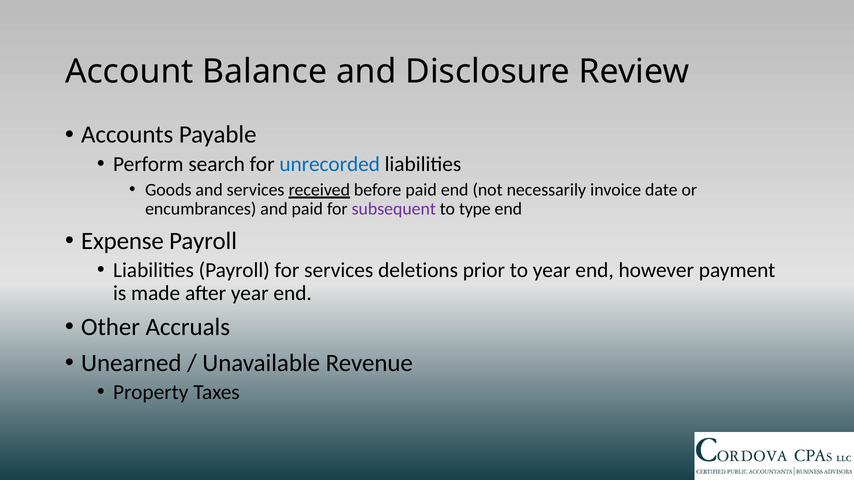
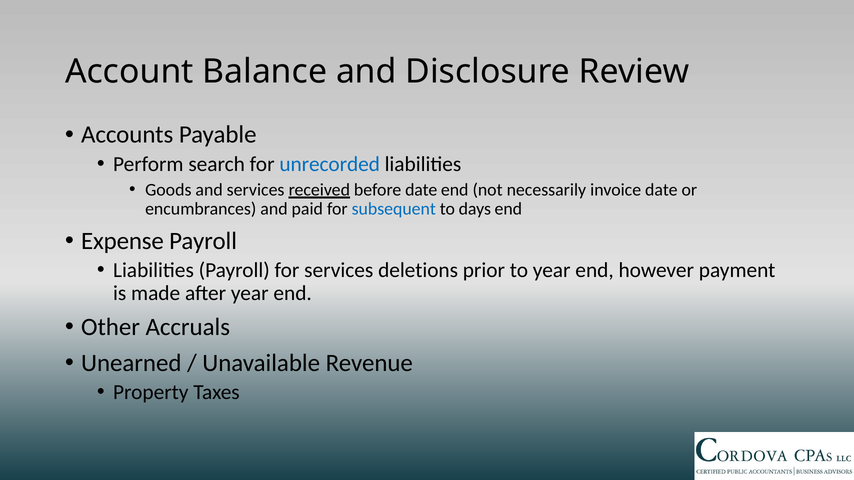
before paid: paid -> date (421, 190)
subsequent colour: purple -> blue (394, 209)
type: type -> days (475, 209)
